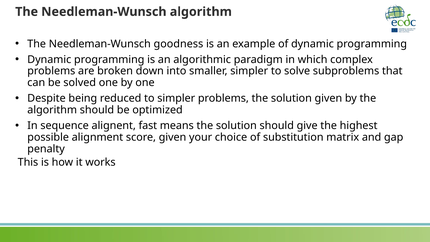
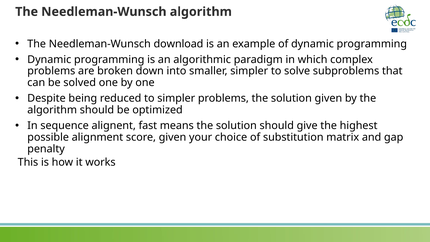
goodness: goodness -> download (178, 44)
